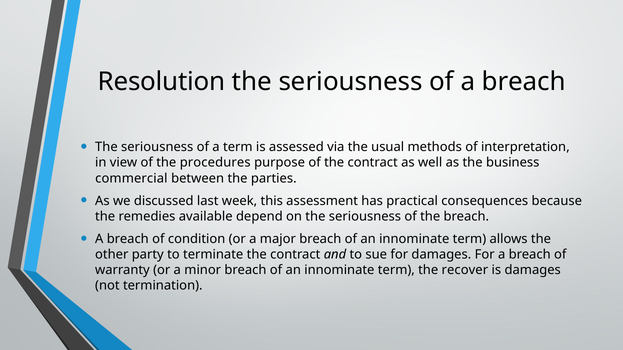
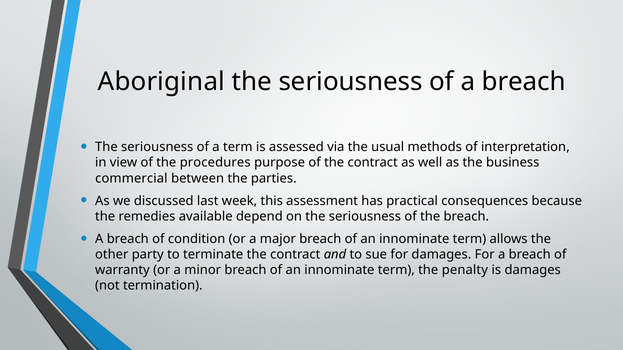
Resolution: Resolution -> Aboriginal (161, 82)
recover: recover -> penalty (465, 270)
